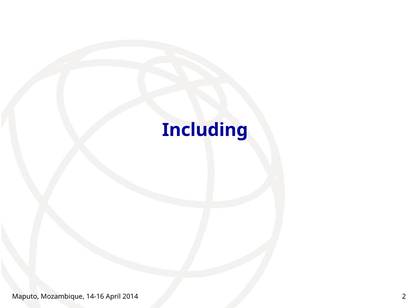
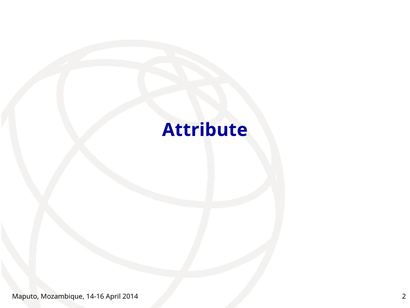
Including: Including -> Attribute (205, 130)
